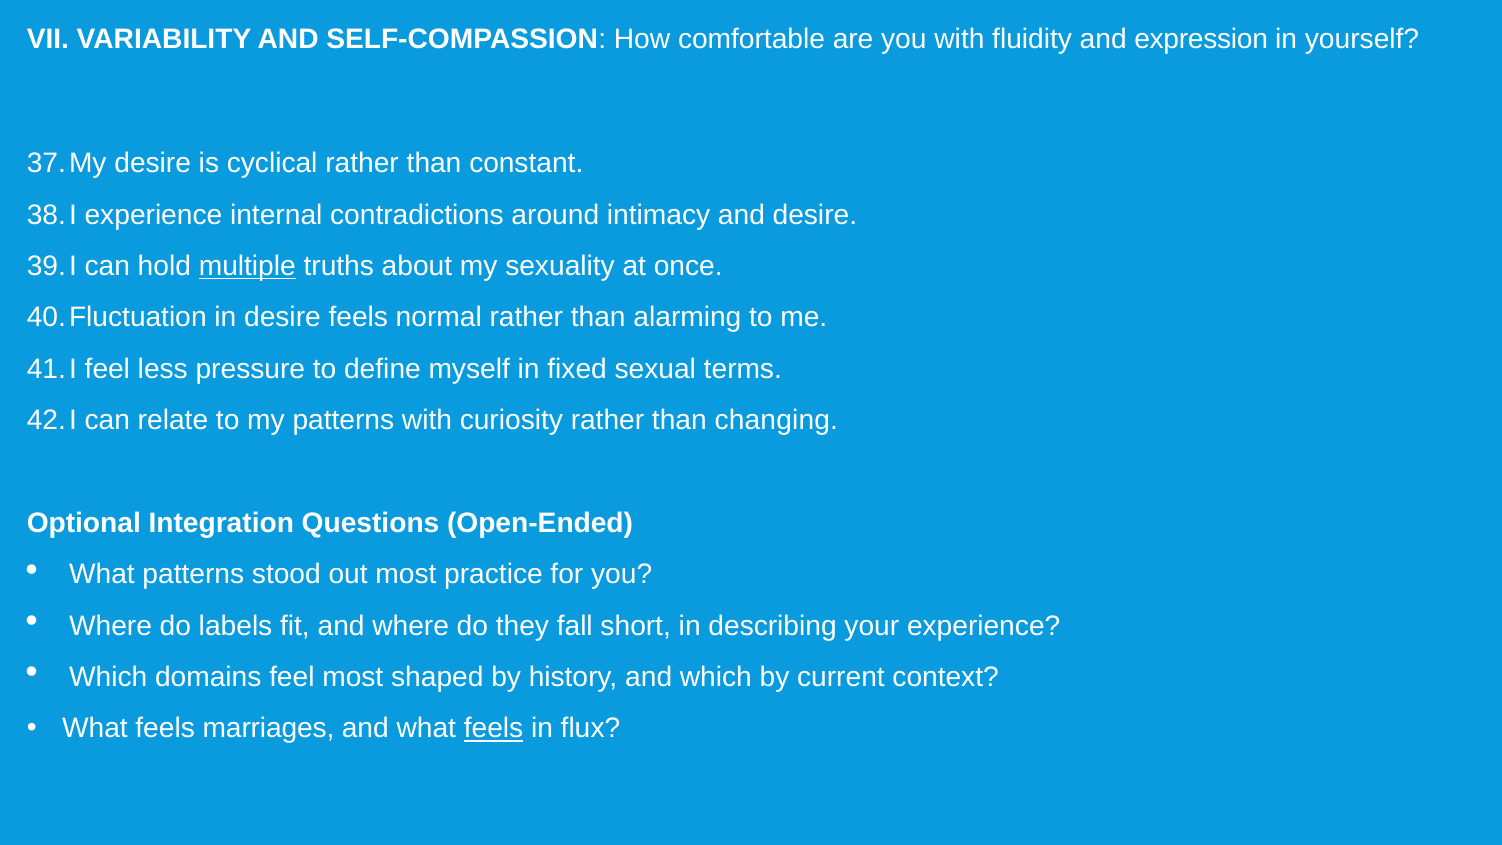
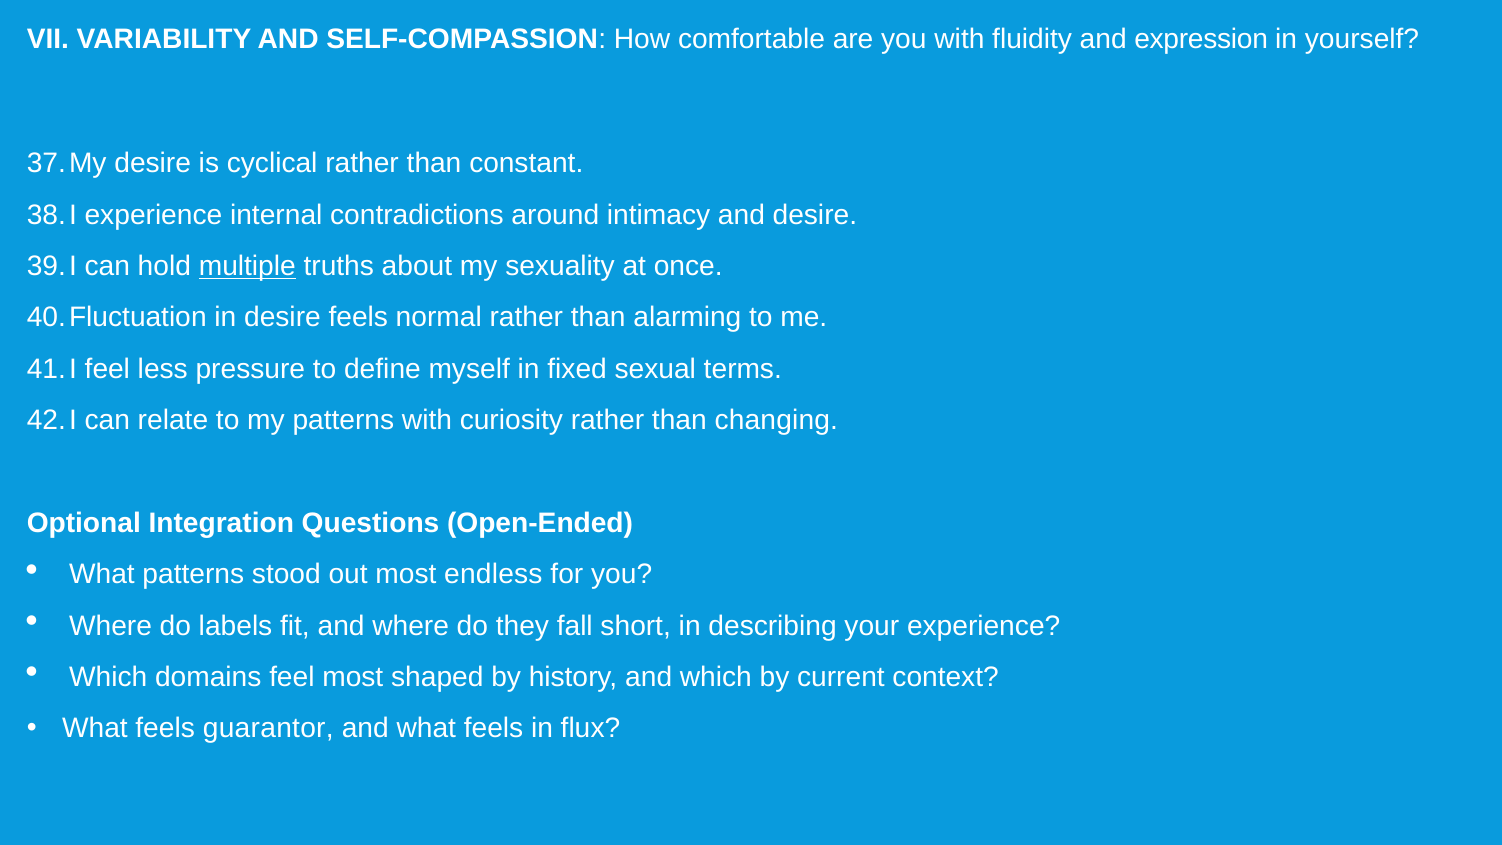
practice: practice -> endless (493, 574)
marriages: marriages -> guarantor (268, 729)
feels underline: present -> none (494, 729)
